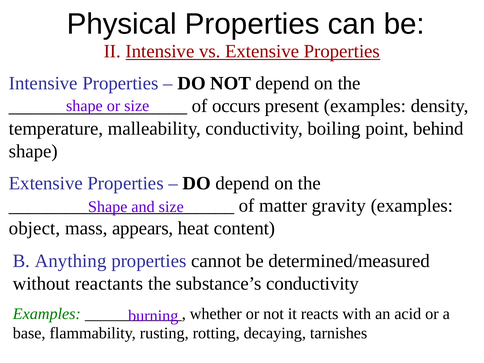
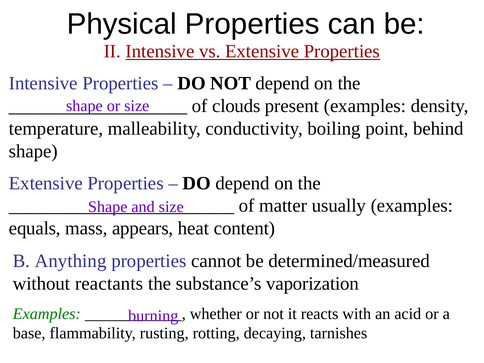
occurs: occurs -> clouds (236, 106)
gravity: gravity -> usually (339, 206)
object: object -> equals (35, 228)
substance’s conductivity: conductivity -> vaporization (313, 284)
